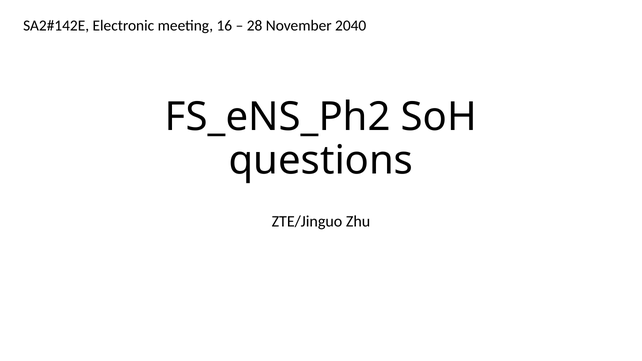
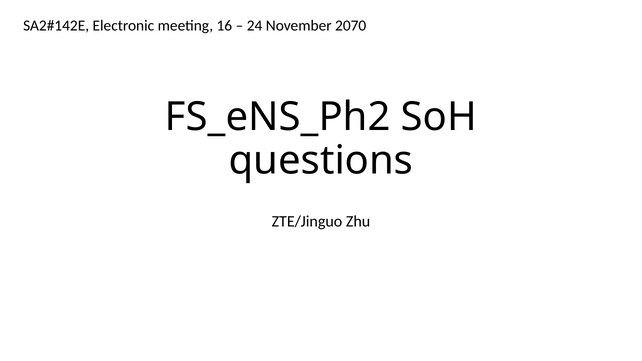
28: 28 -> 24 (255, 26)
2040: 2040 -> 2070 (351, 26)
